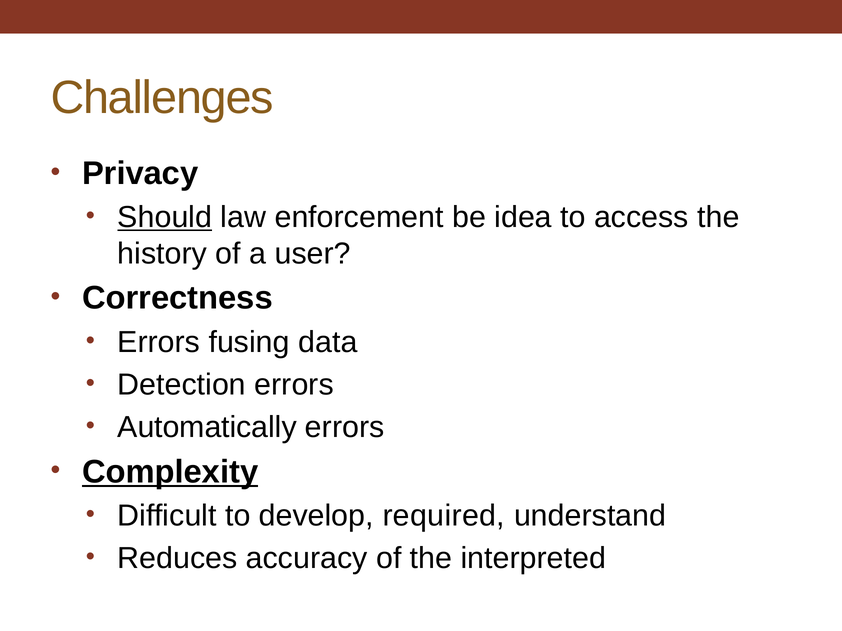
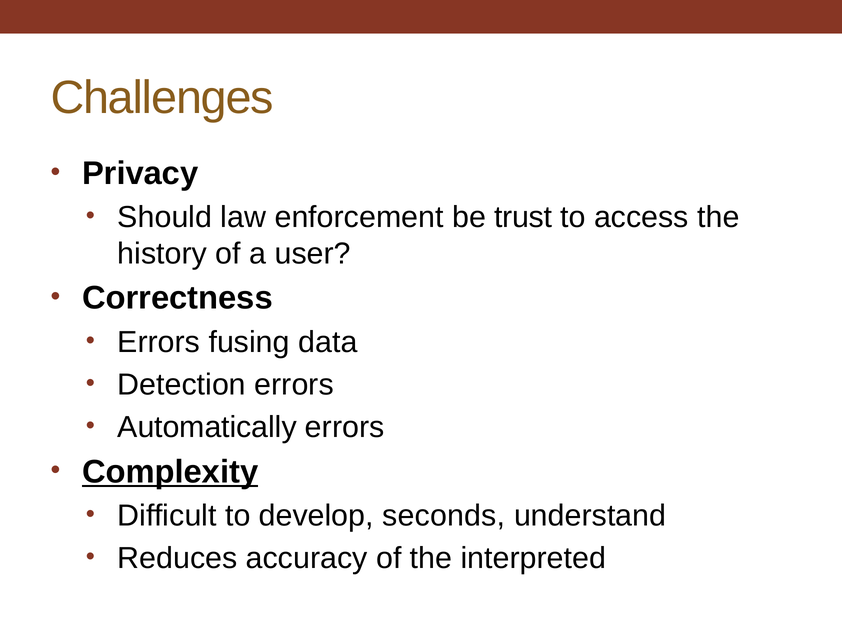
Should underline: present -> none (165, 217)
idea: idea -> trust (523, 217)
required: required -> seconds (444, 516)
